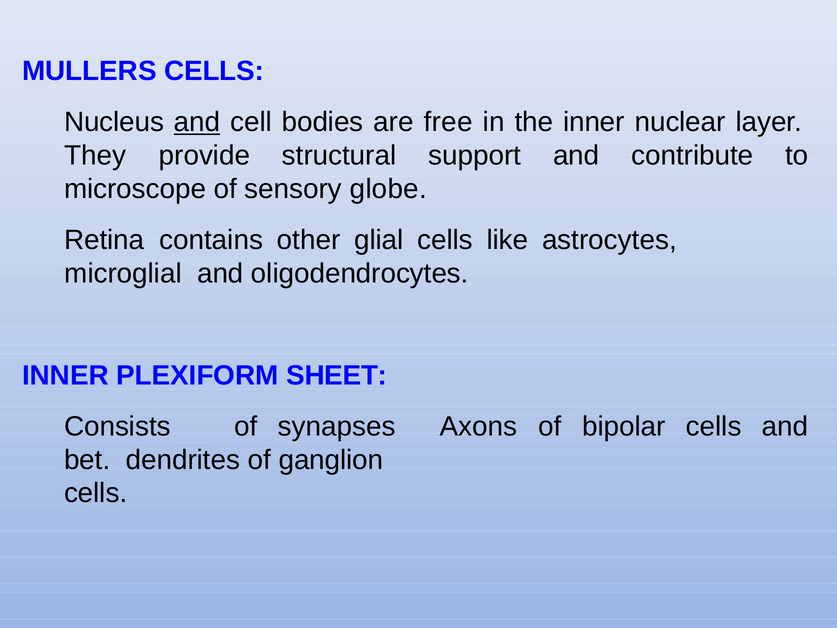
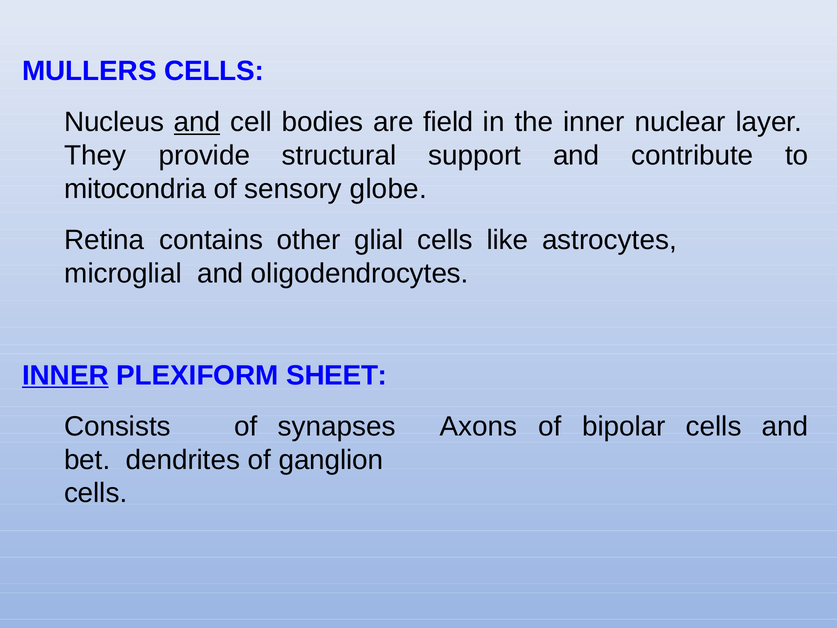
free: free -> field (448, 122)
microscope: microscope -> mitocondria (135, 189)
INNER underline: none -> present (65, 375)
